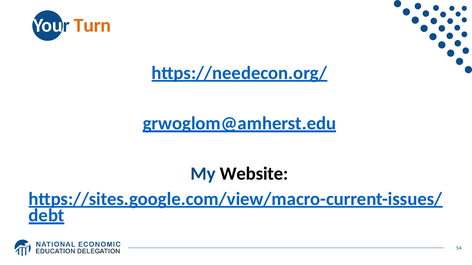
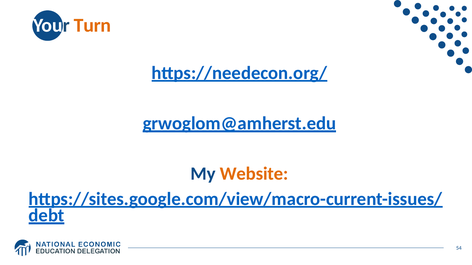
Website colour: black -> orange (254, 174)
